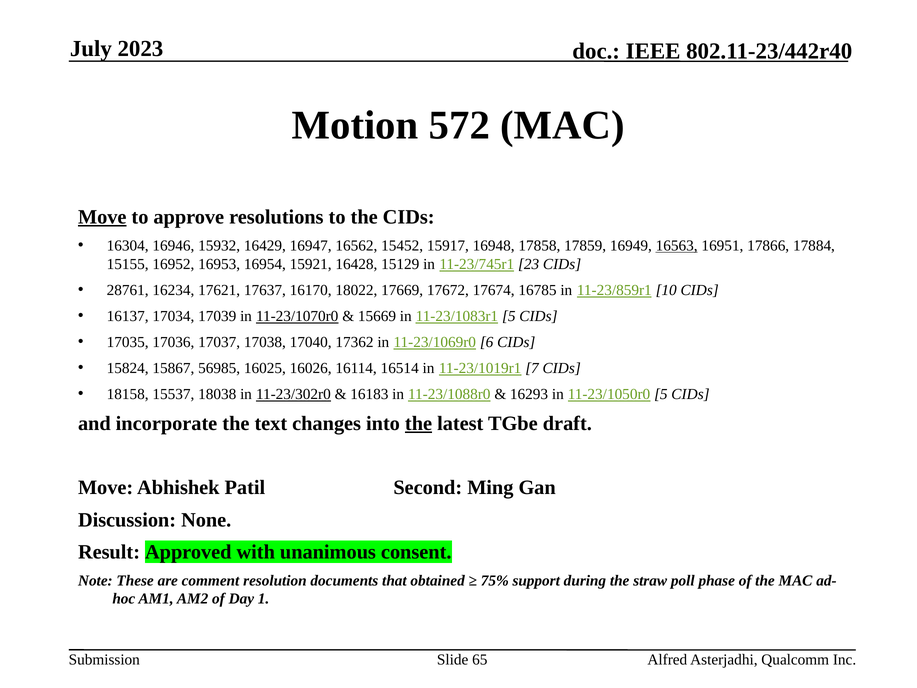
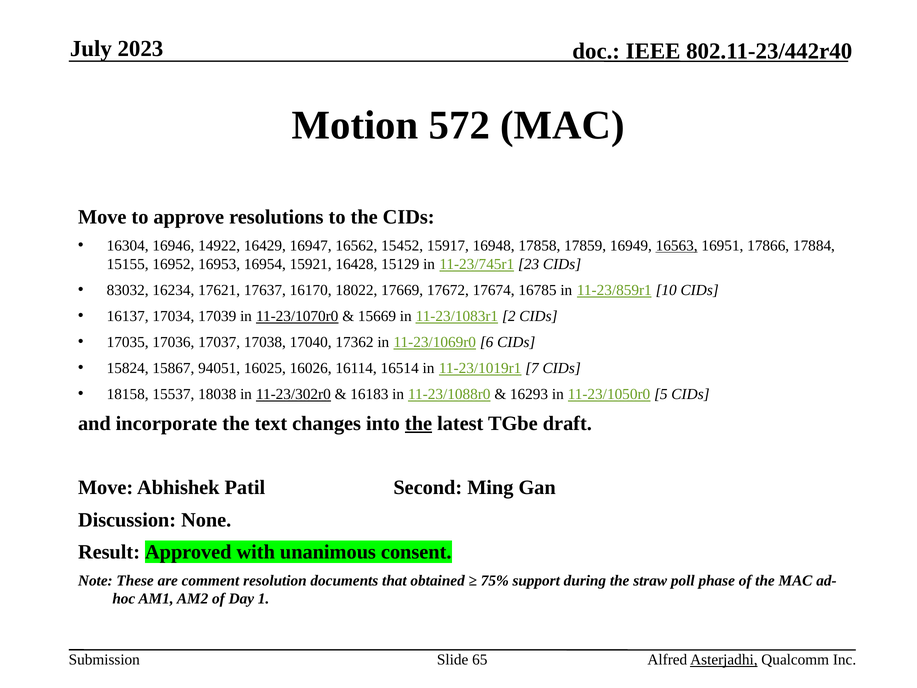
Move underline: present -> none (102, 217)
15932: 15932 -> 14922 (219, 246)
28761: 28761 -> 83032 (128, 290)
11-23/1083r1 5: 5 -> 2 (509, 316)
56985: 56985 -> 94051 (219, 368)
Asterjadhi underline: none -> present (724, 660)
